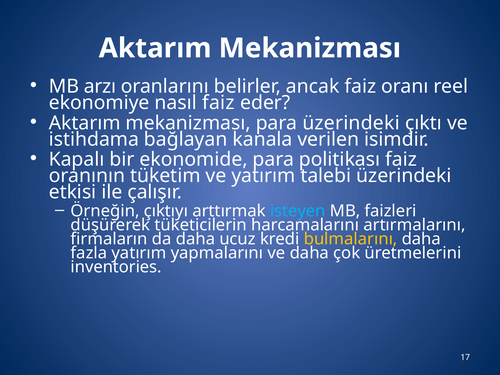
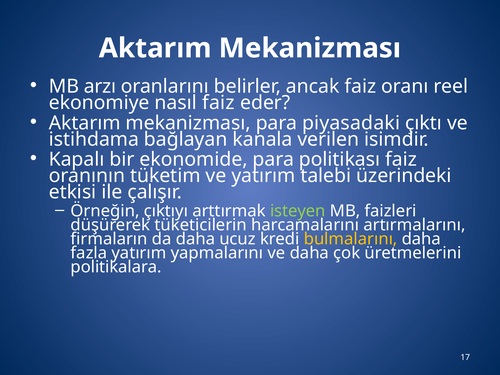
para üzerindeki: üzerindeki -> piyasadaki (351, 123)
isteyen colour: light blue -> light green (298, 211)
inventories: inventories -> politikalara (116, 267)
